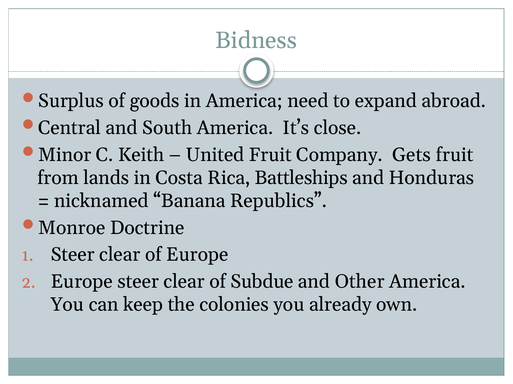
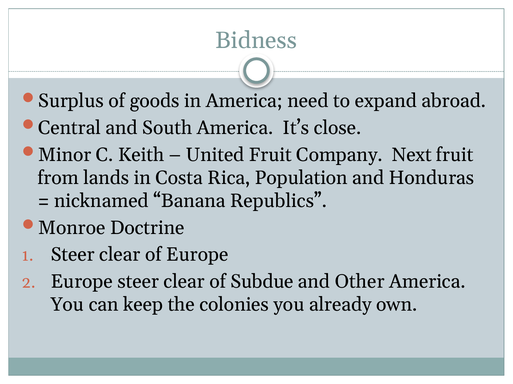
Gets: Gets -> Next (412, 155)
Battleships: Battleships -> Population (301, 178)
